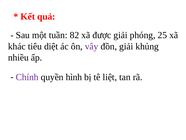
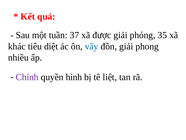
82: 82 -> 37 (74, 35)
25: 25 -> 35 (162, 35)
vây colour: purple -> blue (92, 46)
khủng: khủng -> phong (147, 46)
